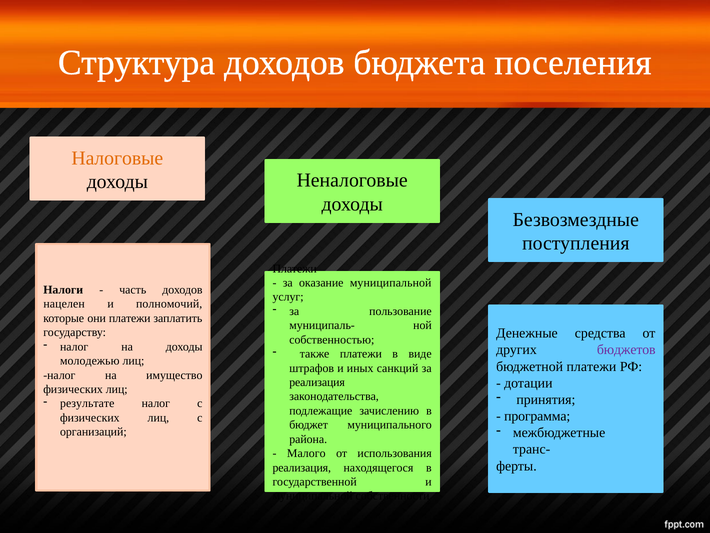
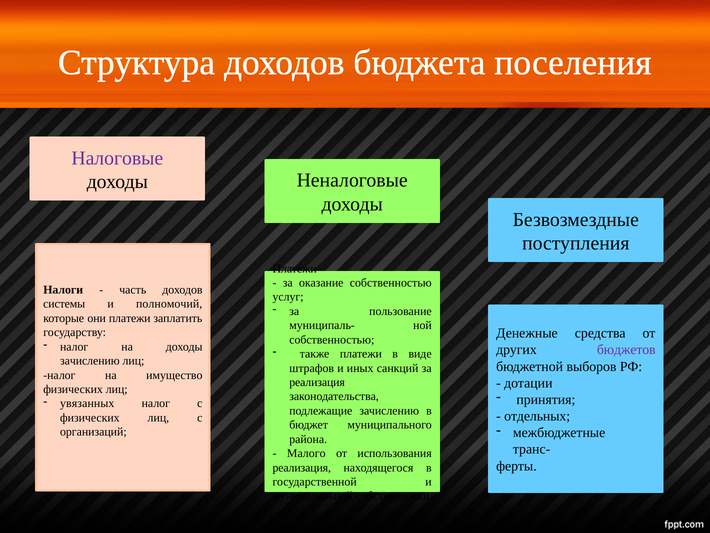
Налоговые colour: orange -> purple (117, 158)
оказание муниципальной: муниципальной -> собственностью (391, 283)
нацелен: нацелен -> системы (64, 304)
молодежью: молодежью -> зачислению (90, 361)
бюджетной платежи: платежи -> выборов (591, 366)
результате: результате -> увязанных (87, 403)
программа: программа -> отдельных (537, 416)
